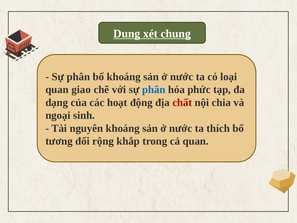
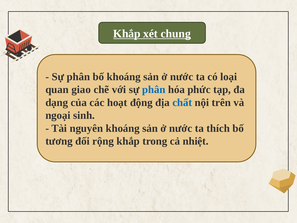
Dung: Dung -> Khắp (127, 34)
chất colour: red -> blue (182, 102)
chia: chia -> trên (221, 102)
cả quan: quan -> nhiệt (196, 141)
